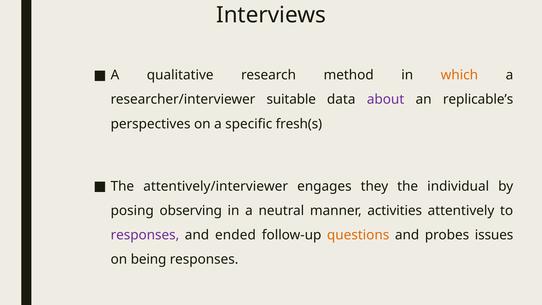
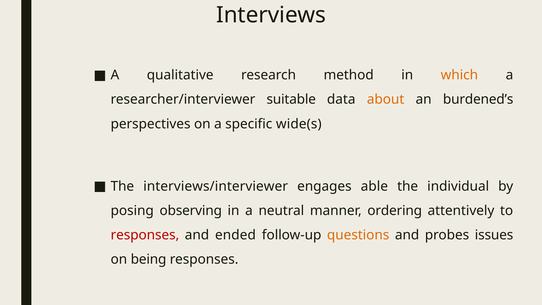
about colour: purple -> orange (386, 99)
replicable’s: replicable’s -> burdened’s (478, 99)
fresh(s: fresh(s -> wide(s (299, 124)
attentively/interviewer: attentively/interviewer -> interviews/interviewer (216, 186)
they: they -> able (374, 186)
activities: activities -> ordering (395, 211)
responses colour: purple -> red (145, 235)
